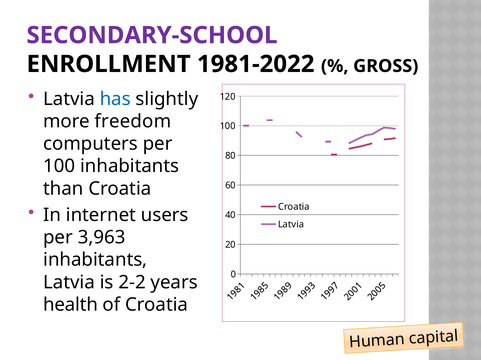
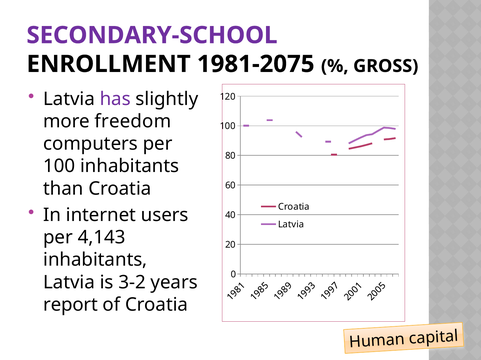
1981-2022: 1981-2022 -> 1981-2075 (256, 64)
has colour: blue -> purple (115, 99)
3,963: 3,963 -> 4,143 (102, 238)
2-2: 2-2 -> 3-2 (132, 283)
health: health -> report (71, 305)
